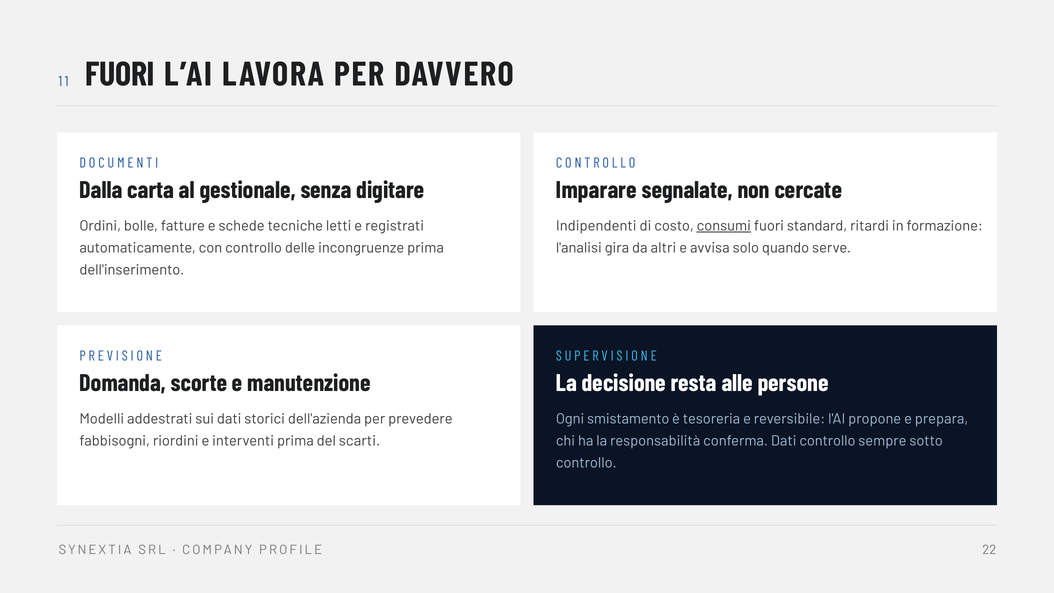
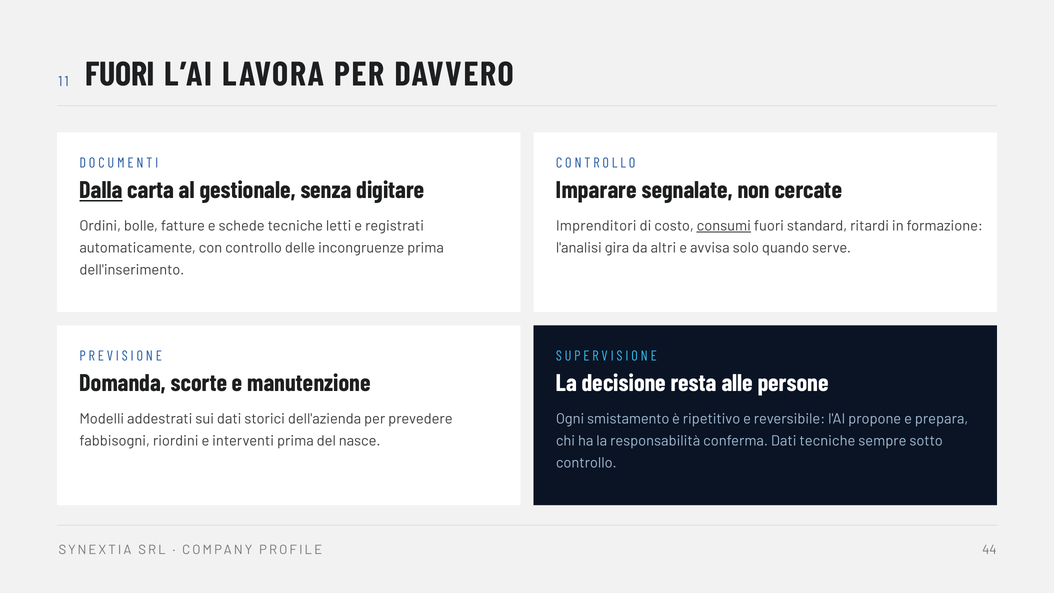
Dalla underline: none -> present (101, 190)
Indipendenti: Indipendenti -> Imprenditori (596, 226)
tesoreria: tesoreria -> ripetitivo (712, 419)
scarti: scarti -> nasce (360, 441)
Dati controllo: controllo -> tecniche (827, 441)
22: 22 -> 44 (989, 550)
